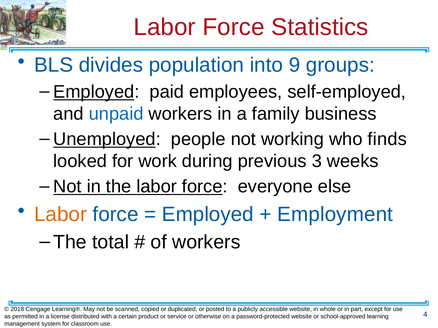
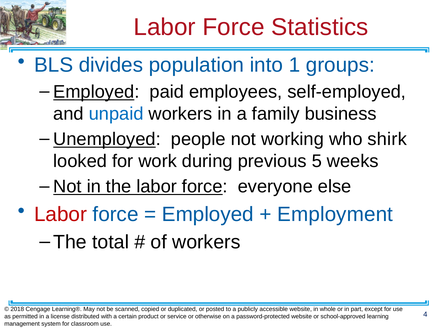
9: 9 -> 1 (294, 65)
finds: finds -> shirk (387, 139)
3: 3 -> 5 (317, 161)
Labor colour: orange -> red (61, 215)
